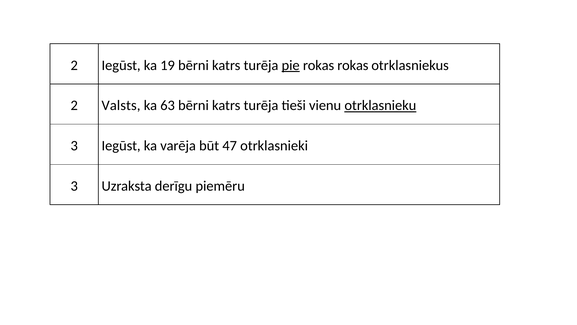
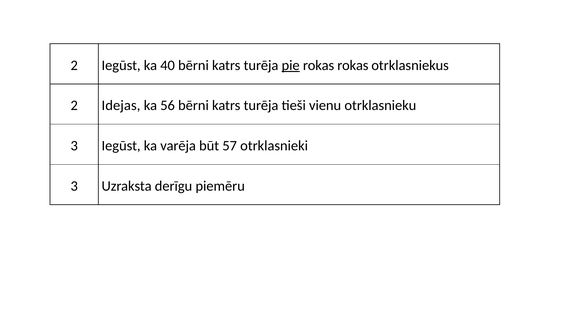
19: 19 -> 40 (168, 65)
Valsts: Valsts -> Idejas (121, 105)
63: 63 -> 56 (168, 105)
otrklasnieku underline: present -> none (380, 105)
47: 47 -> 57 (230, 146)
